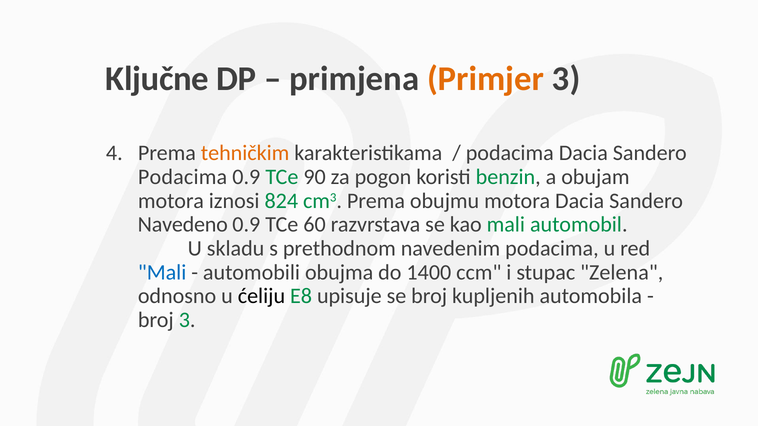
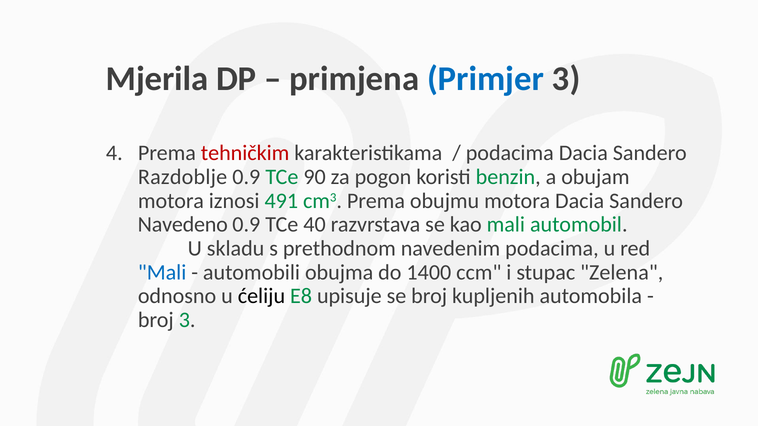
Ključne: Ključne -> Mjerila (157, 79)
Primjer colour: orange -> blue (486, 79)
tehničkim colour: orange -> red (245, 153)
Podacima: Podacima -> Razdoblje (183, 177)
824: 824 -> 491 (281, 201)
60: 60 -> 40 (315, 225)
